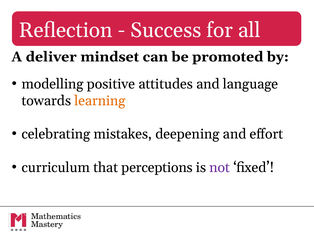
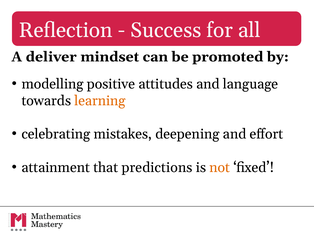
curriculum: curriculum -> attainment (56, 168)
perceptions: perceptions -> predictions (157, 168)
not colour: purple -> orange (220, 168)
